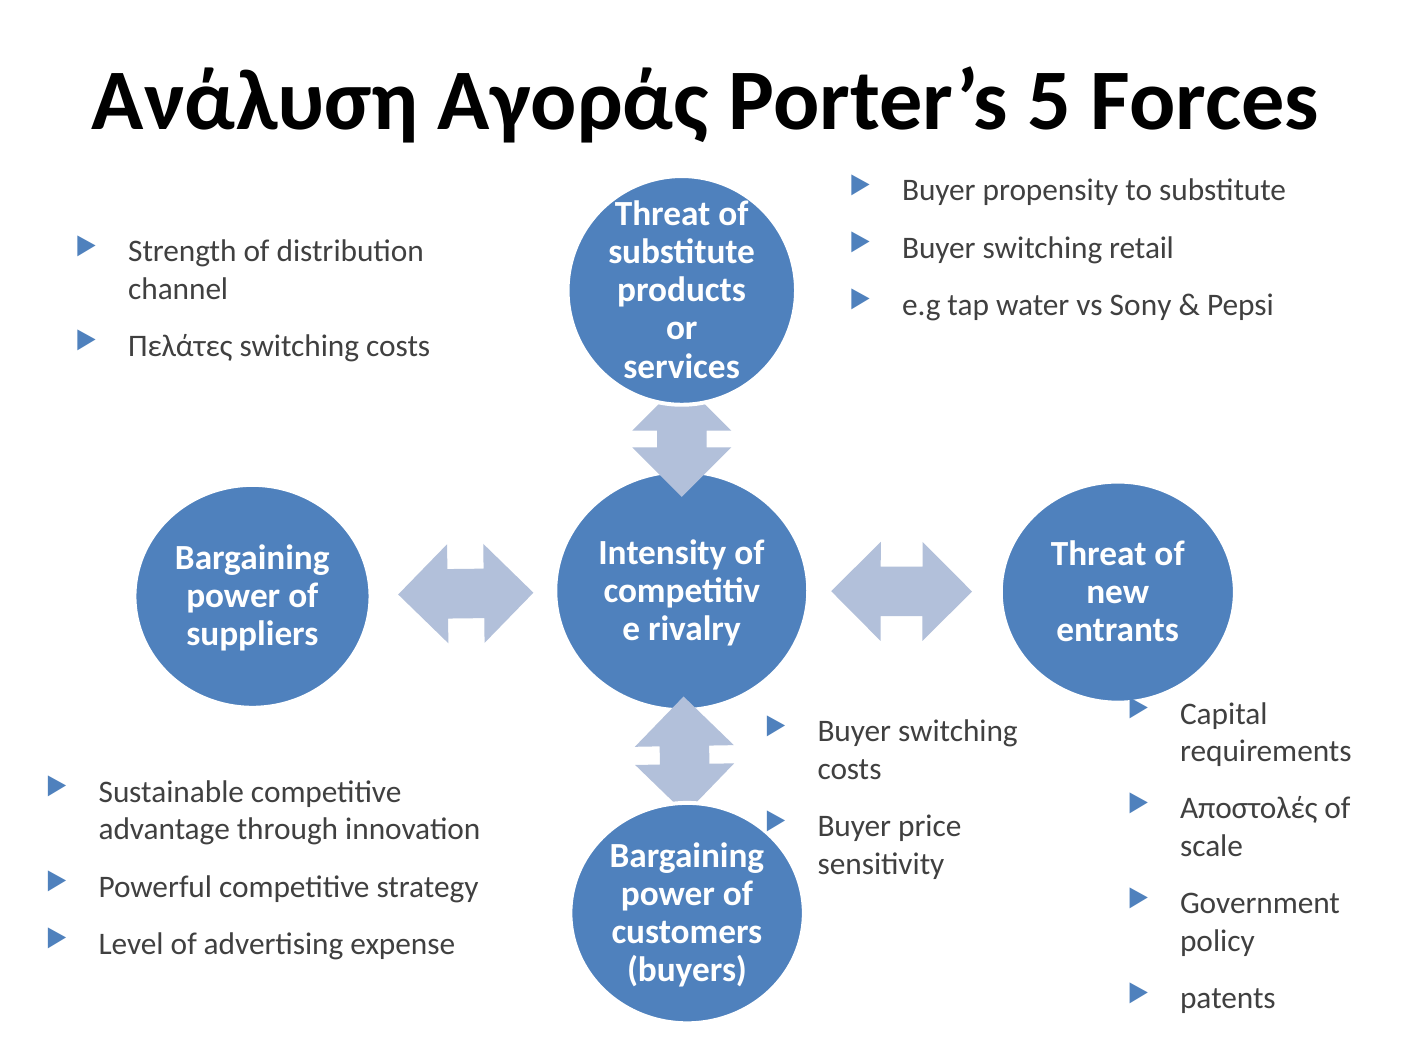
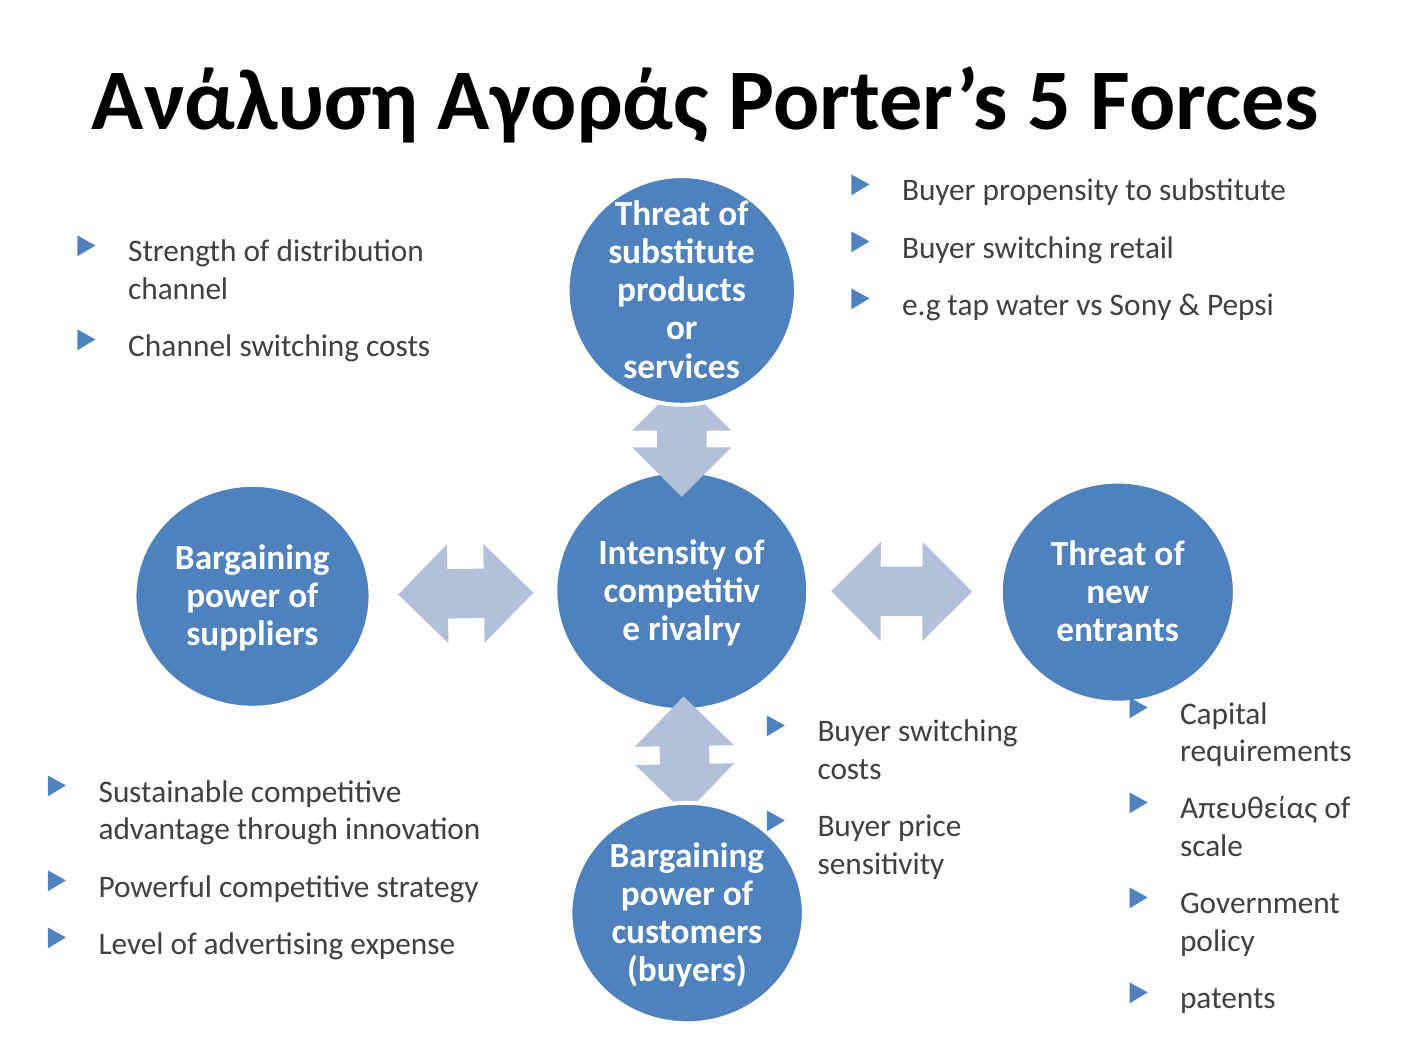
Πελάτες: Πελάτες -> Channel (180, 346)
Αποστολές: Αποστολές -> Απευθείας (1249, 809)
